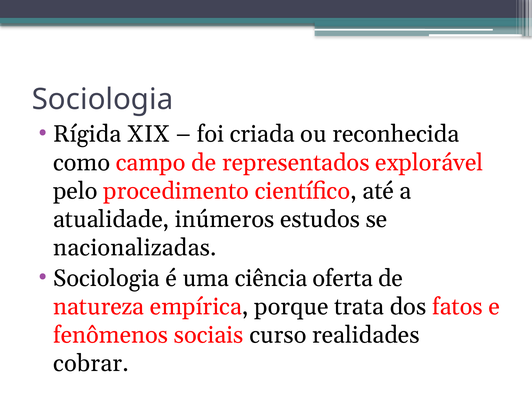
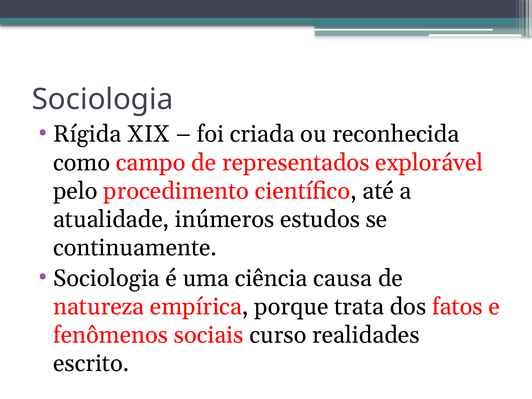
nacionalizadas: nacionalizadas -> continuamente (135, 248)
oferta: oferta -> causa (343, 278)
cobrar: cobrar -> escrito (91, 363)
